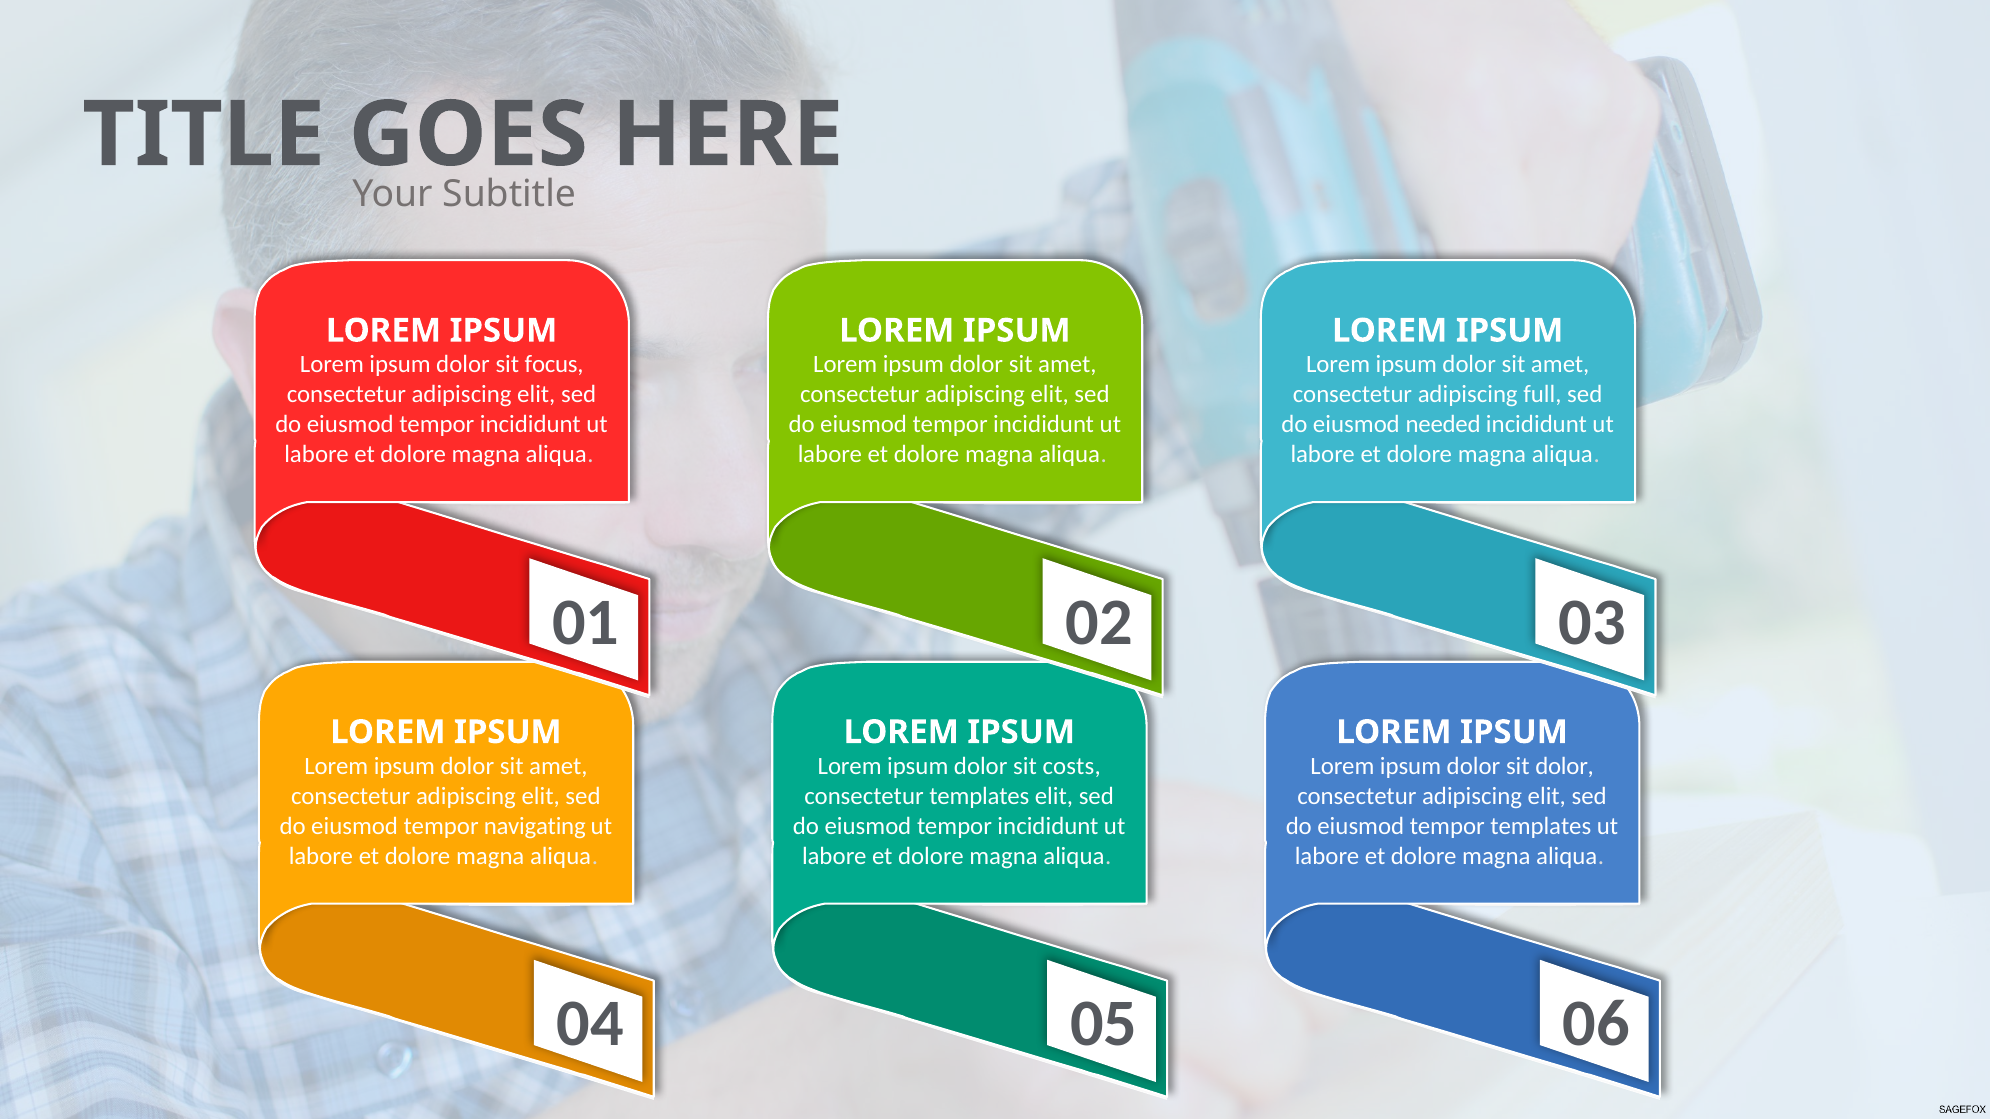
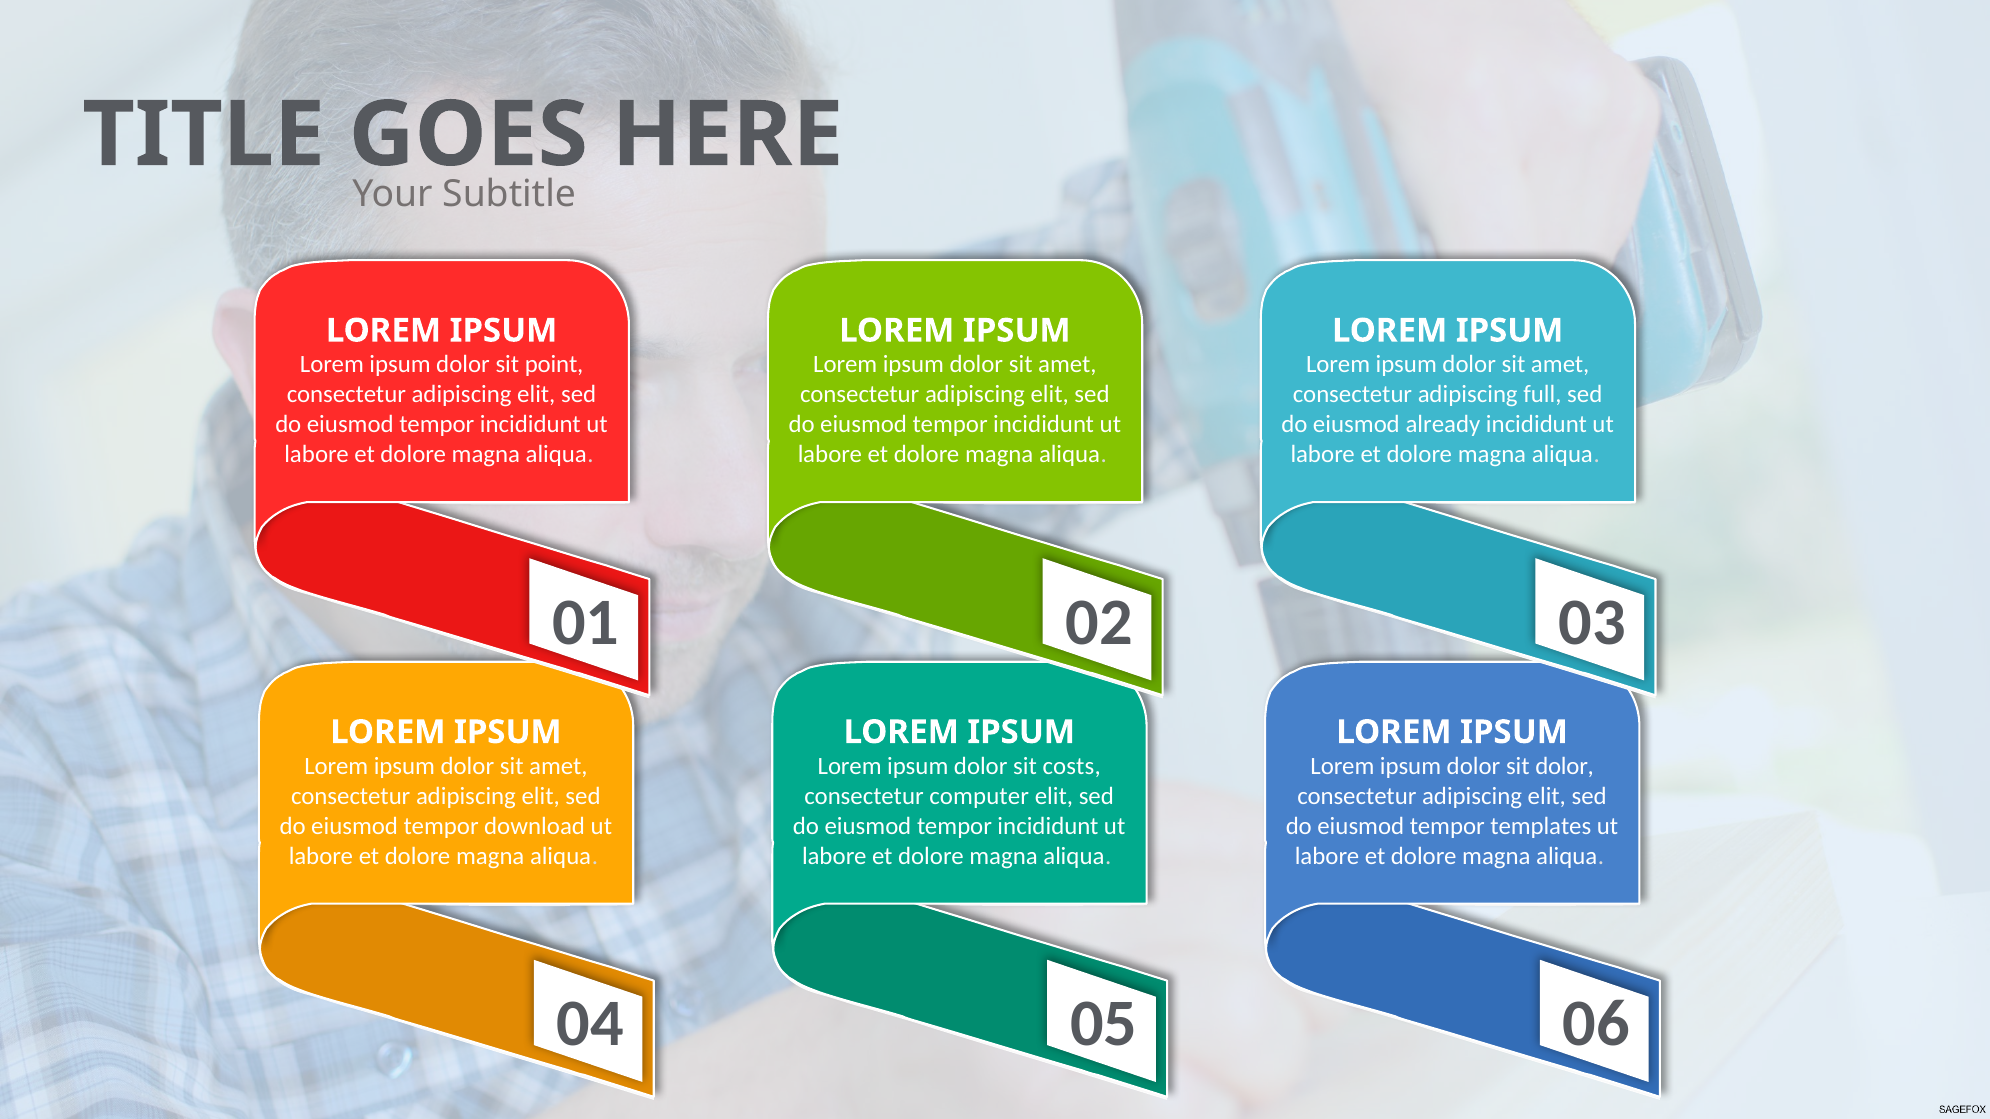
focus: focus -> point (554, 365)
needed: needed -> already (1443, 425)
consectetur templates: templates -> computer (979, 796)
navigating: navigating -> download (535, 826)
